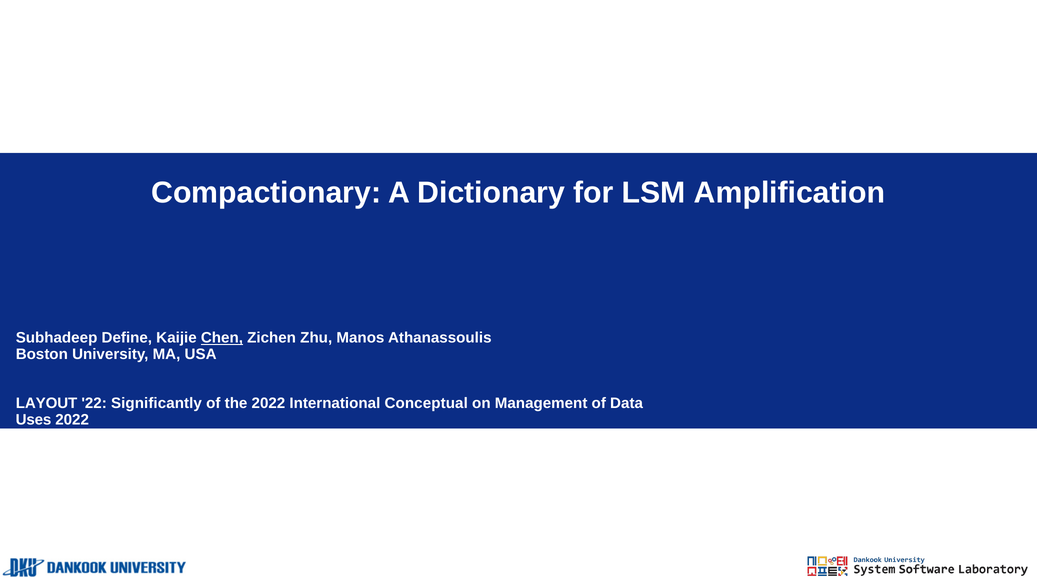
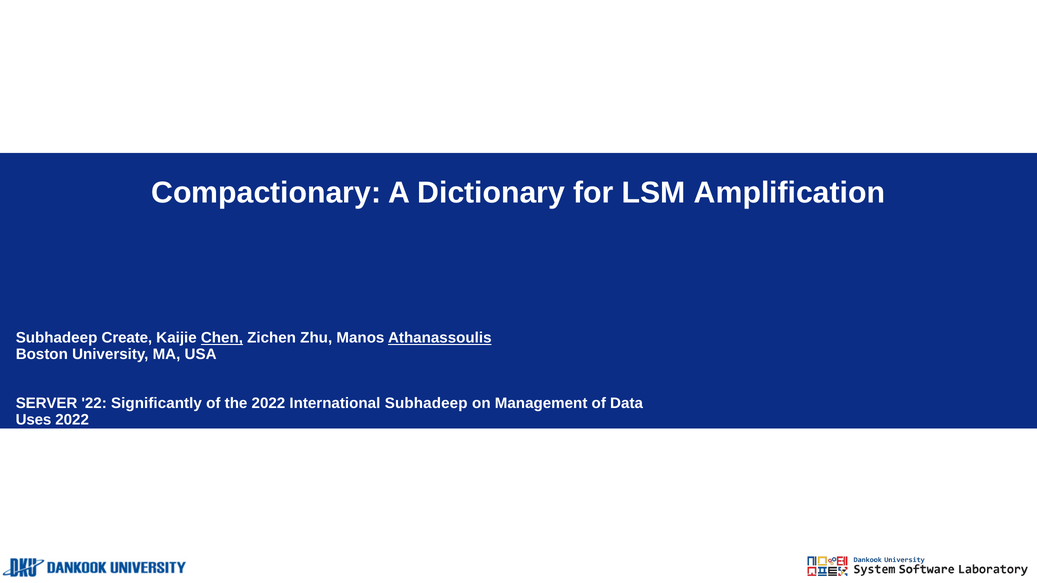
Define: Define -> Create (127, 338)
Athanassoulis underline: none -> present (440, 338)
LAYOUT: LAYOUT -> SERVER (47, 403)
International Conceptual: Conceptual -> Subhadeep (426, 403)
